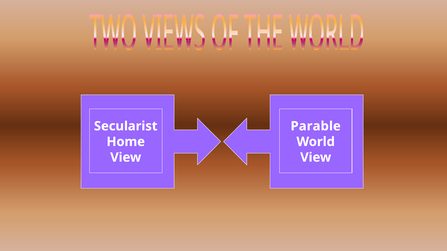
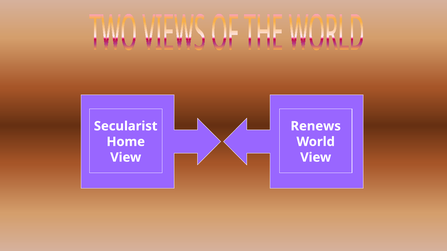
Parable: Parable -> Renews (316, 126)
